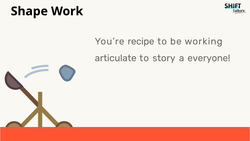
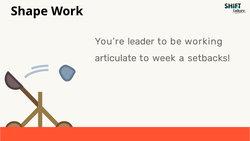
recipe: recipe -> leader (141, 41)
story: story -> week (164, 58)
everyone: everyone -> setbacks (209, 58)
